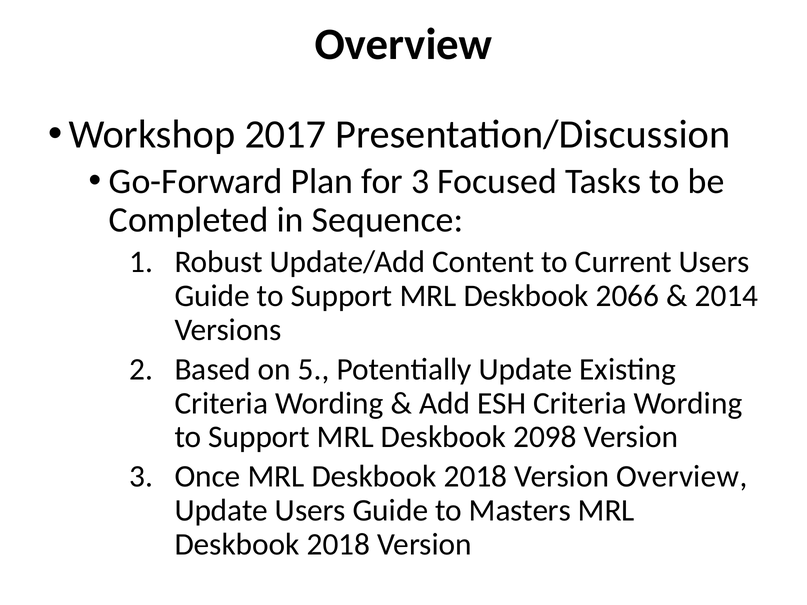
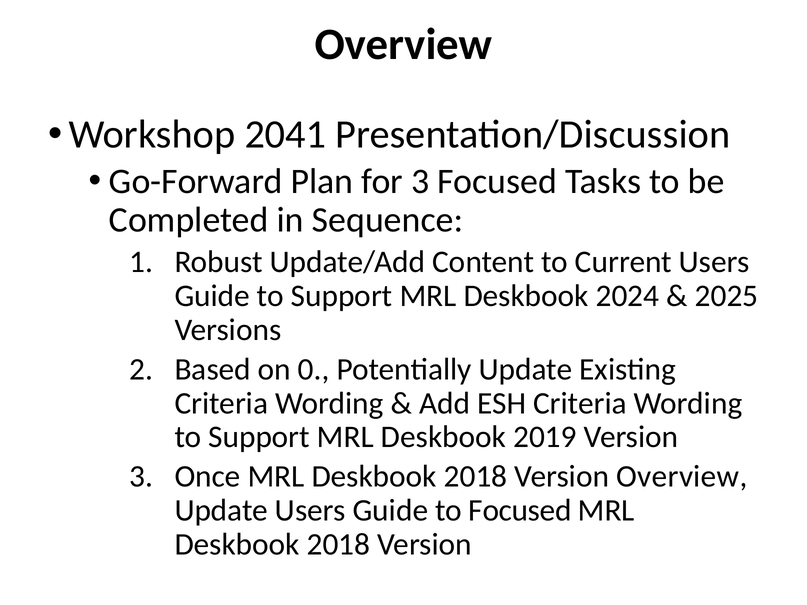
2017: 2017 -> 2041 (285, 135)
2066: 2066 -> 2024 (627, 296)
2014: 2014 -> 2025 (727, 296)
5: 5 -> 0 (314, 370)
2098: 2098 -> 2019 (545, 437)
to Masters: Masters -> Focused (520, 511)
